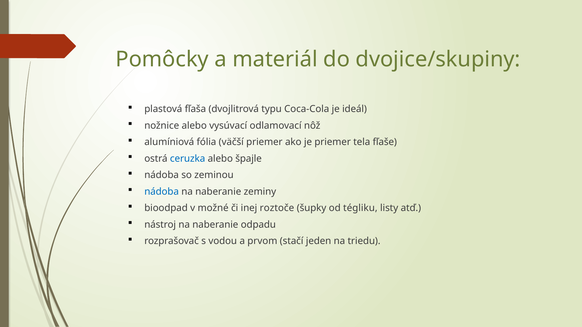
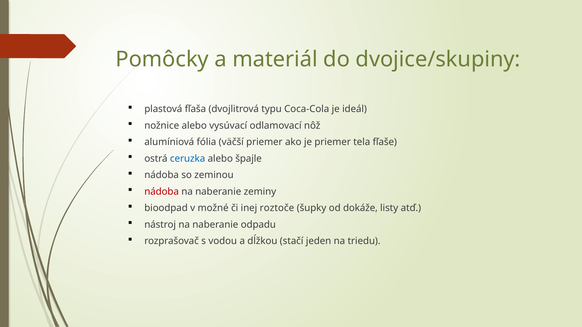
nádoba colour: blue -> red (162, 192)
tégliku: tégliku -> dokáže (360, 208)
prvom: prvom -> dĺžkou (262, 241)
